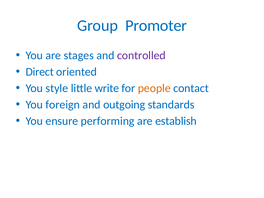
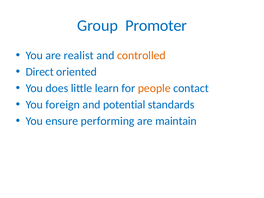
stages: stages -> realist (79, 55)
controlled colour: purple -> orange (141, 55)
style: style -> does (57, 88)
write: write -> learn (107, 88)
outgoing: outgoing -> potential (124, 105)
establish: establish -> maintain (176, 121)
